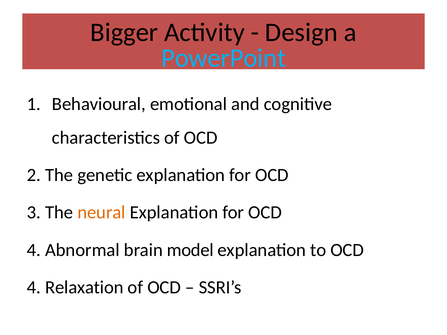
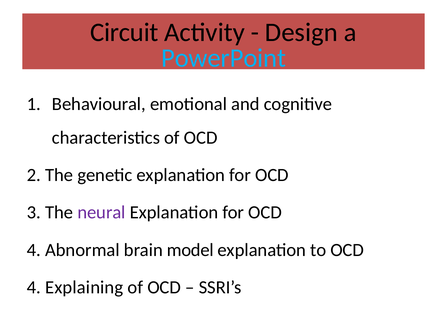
Bigger: Bigger -> Circuit (124, 33)
neural colour: orange -> purple (101, 213)
Relaxation: Relaxation -> Explaining (84, 288)
